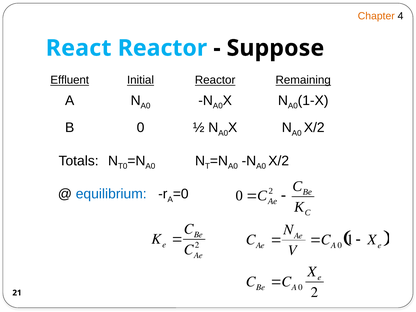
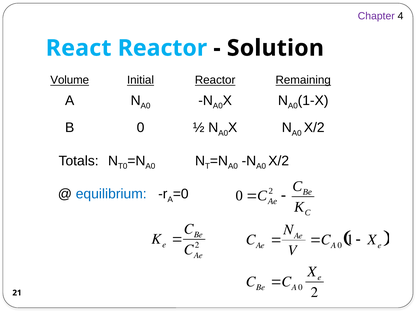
Chapter colour: orange -> purple (376, 16)
Suppose: Suppose -> Solution (275, 48)
Effluent: Effluent -> Volume (70, 80)
